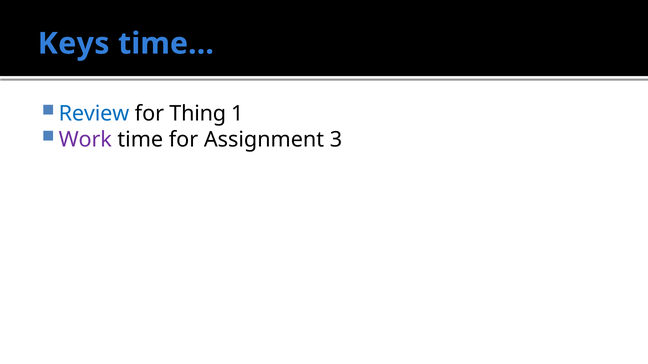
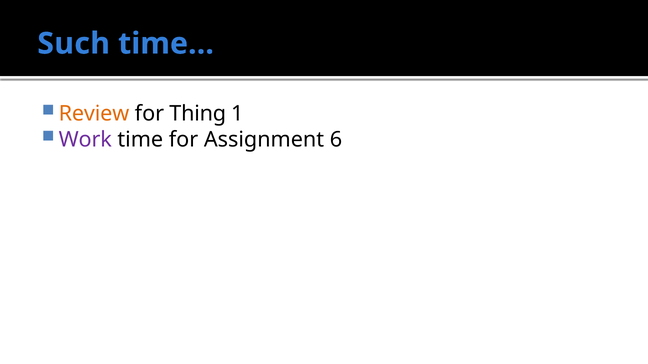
Keys: Keys -> Such (74, 44)
Review colour: blue -> orange (94, 114)
3: 3 -> 6 (336, 140)
